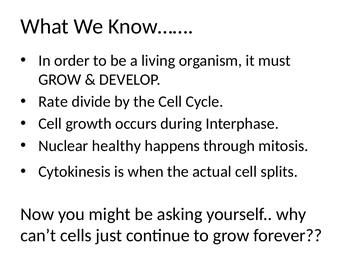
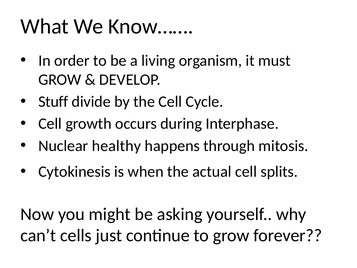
Rate: Rate -> Stuff (53, 102)
